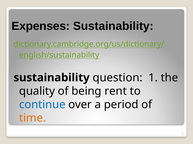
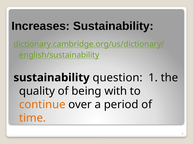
Expenses: Expenses -> Increases (41, 26)
rent: rent -> with (116, 92)
continue colour: blue -> orange (42, 105)
